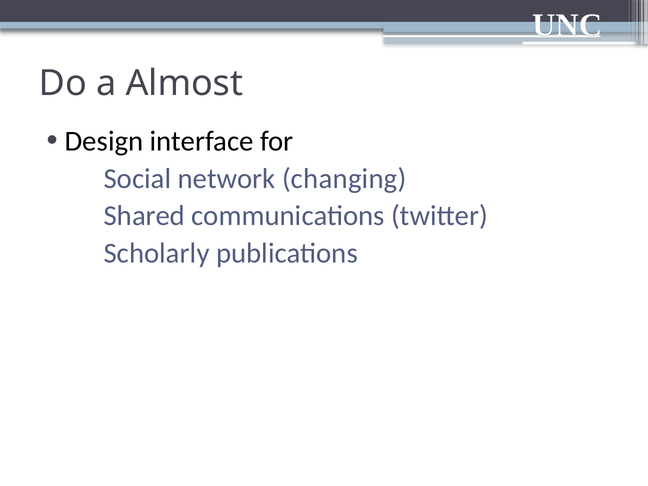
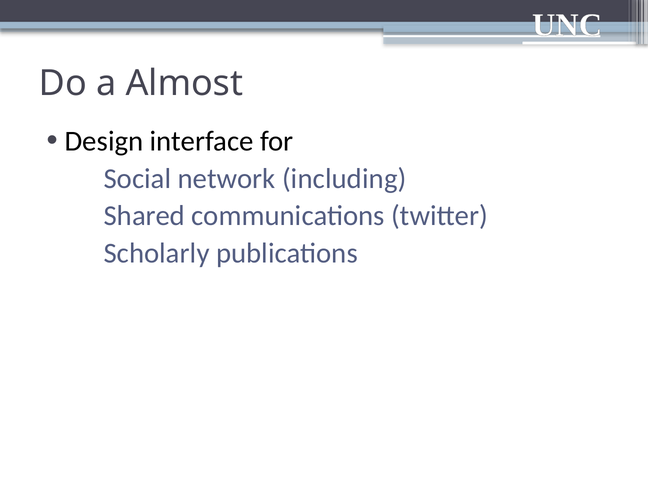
changing: changing -> including (344, 179)
